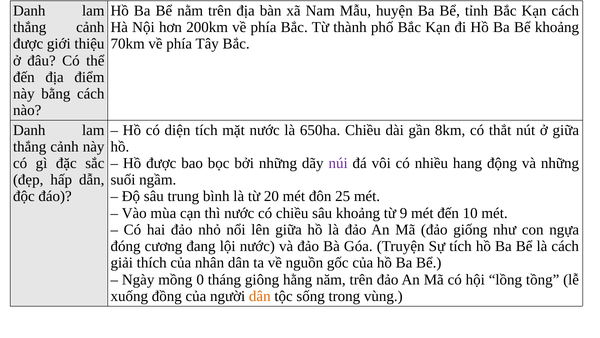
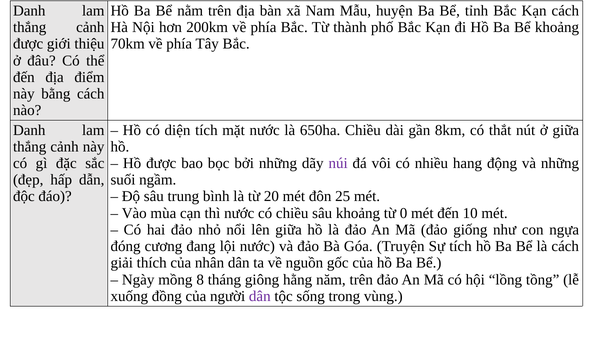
9: 9 -> 0 (404, 213)
0: 0 -> 8 (200, 279)
dân colour: orange -> purple (260, 296)
